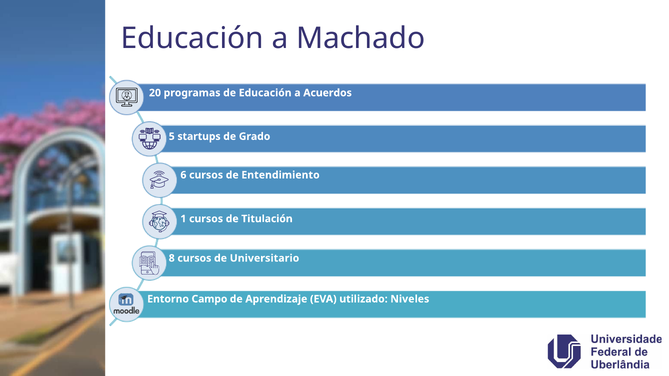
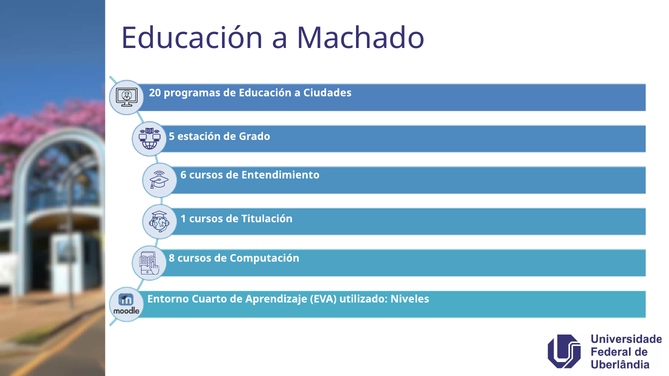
Acuerdos: Acuerdos -> Ciudades (327, 93)
startups: startups -> estación (199, 137)
Universitario: Universitario -> Computación (265, 258)
Campo: Campo -> Cuarto (209, 299)
